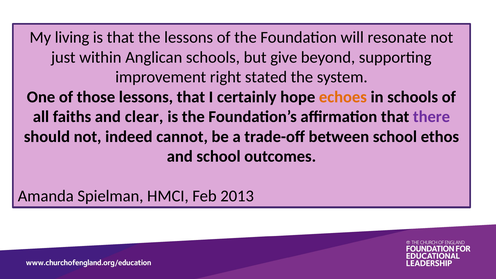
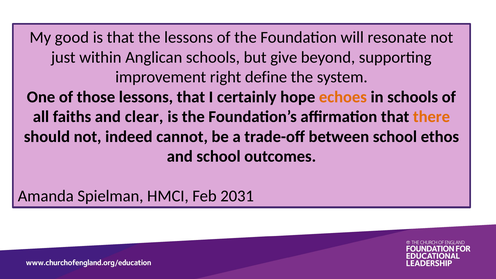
living: living -> good (72, 37)
stated: stated -> define (266, 77)
there colour: purple -> orange (431, 117)
2013: 2013 -> 2031 (237, 196)
